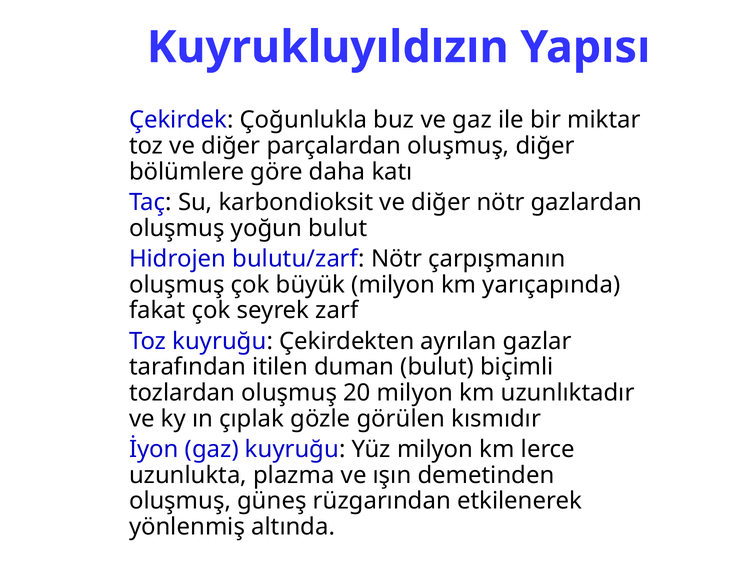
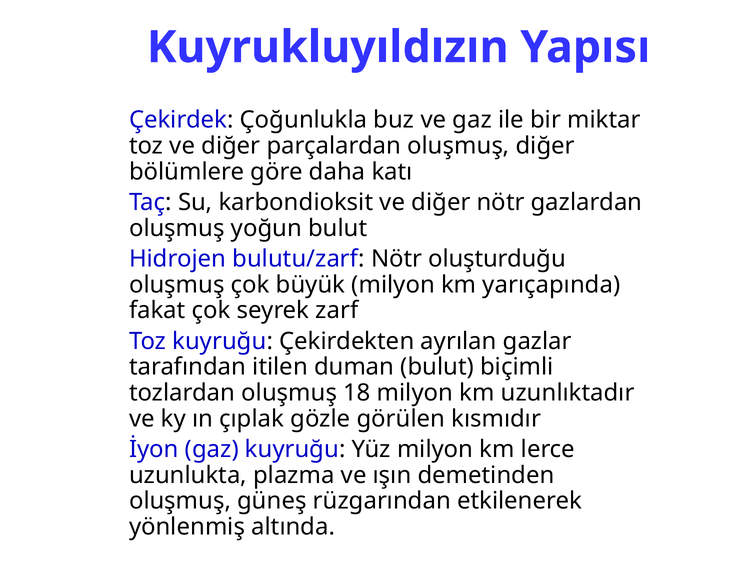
çarpışmanın: çarpışmanın -> oluşturduğu (497, 259)
20: 20 -> 18 (357, 393)
